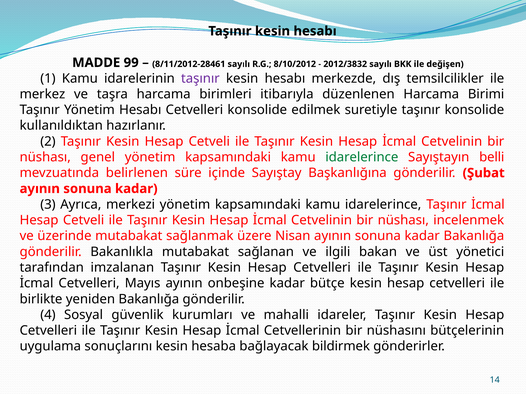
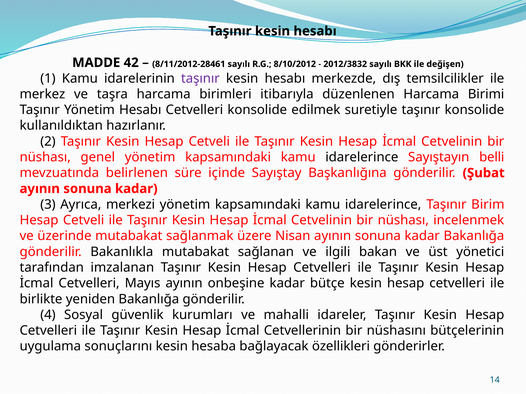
99: 99 -> 42 (131, 63)
idarelerince colour: green -> black (362, 157)
Taşınır İcmal: İcmal -> Birim (488, 205)
bildirmek: bildirmek -> özellikleri (341, 347)
